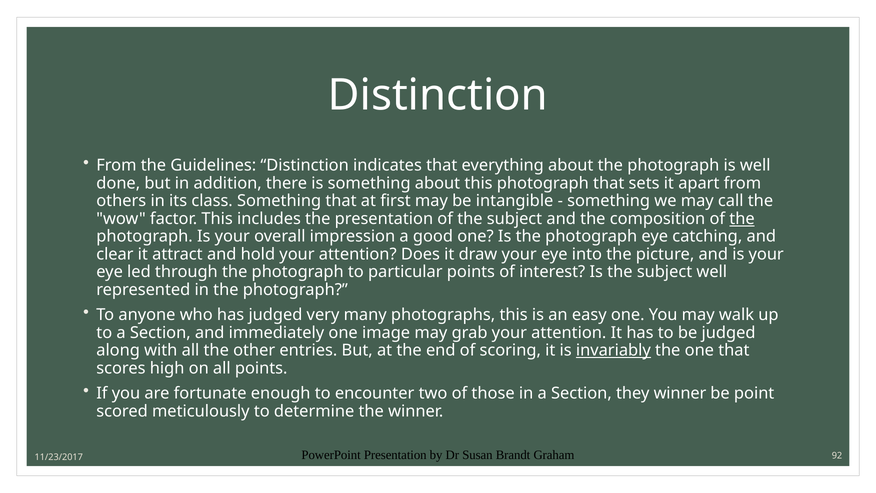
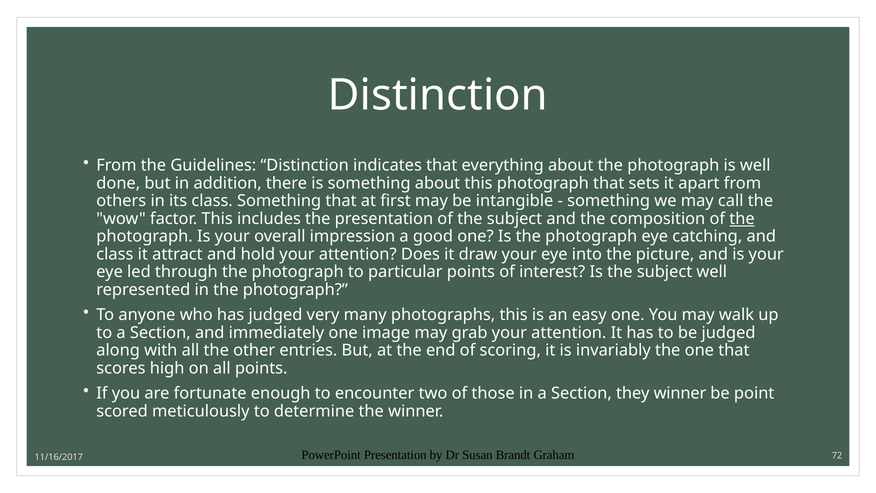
clear: clear -> class (115, 254)
invariably underline: present -> none (613, 350)
92: 92 -> 72 (837, 455)
11/23/2017: 11/23/2017 -> 11/16/2017 (59, 457)
